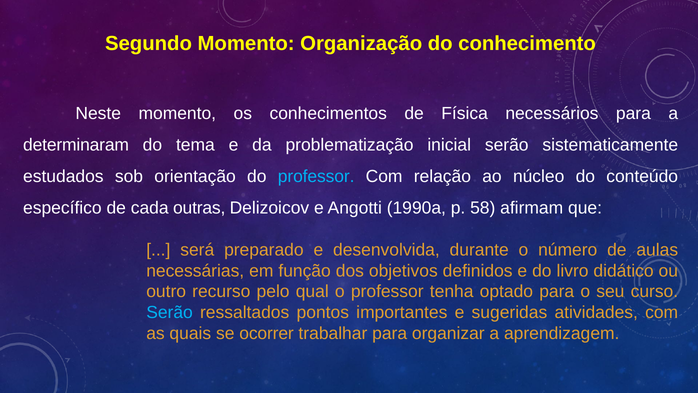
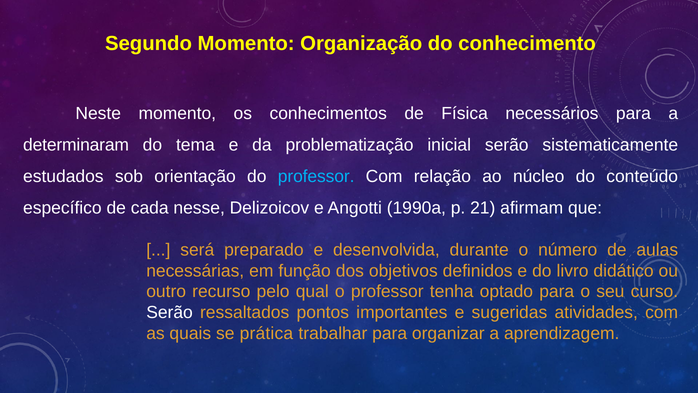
outras: outras -> nesse (199, 208)
58: 58 -> 21 (483, 208)
Serão colour: light blue -> white (170, 312)
ocorrer: ocorrer -> prática (266, 333)
